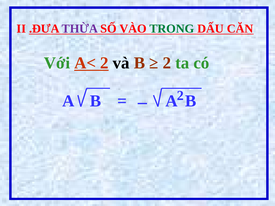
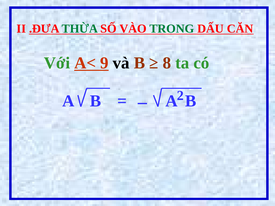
THỪA colour: purple -> green (80, 29)
A< 2: 2 -> 9 (104, 63)
2: 2 -> 8 (167, 63)
